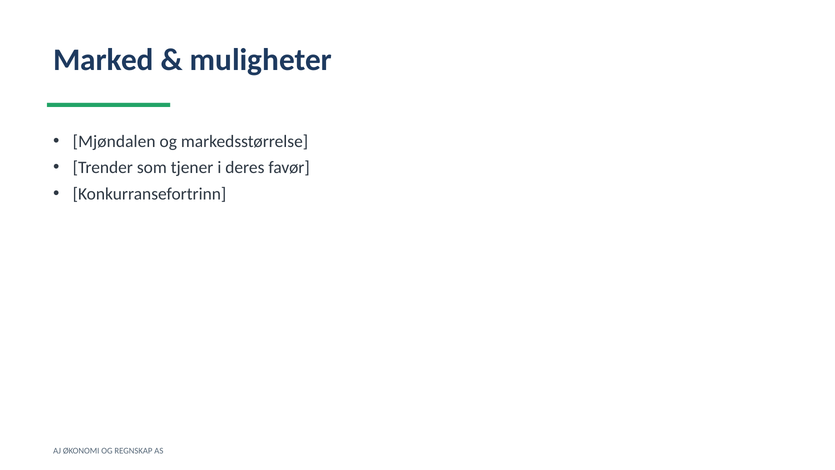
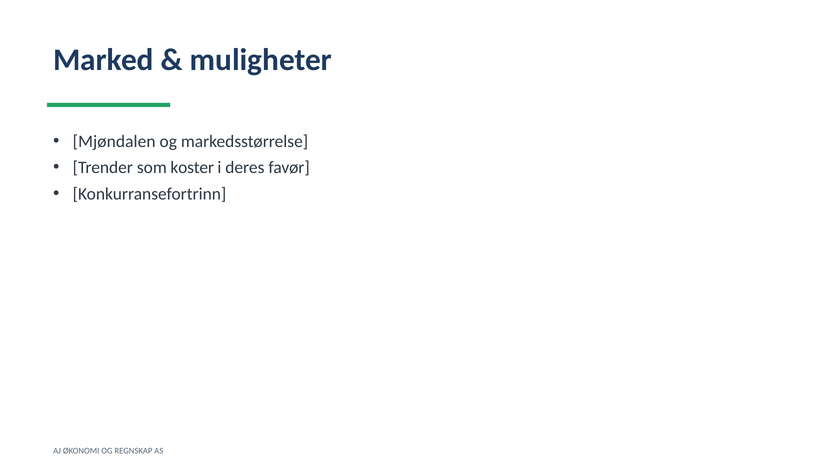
tjener: tjener -> koster (192, 168)
